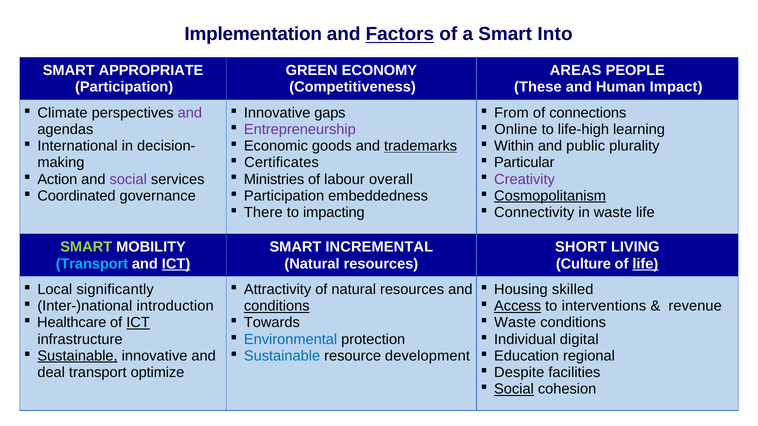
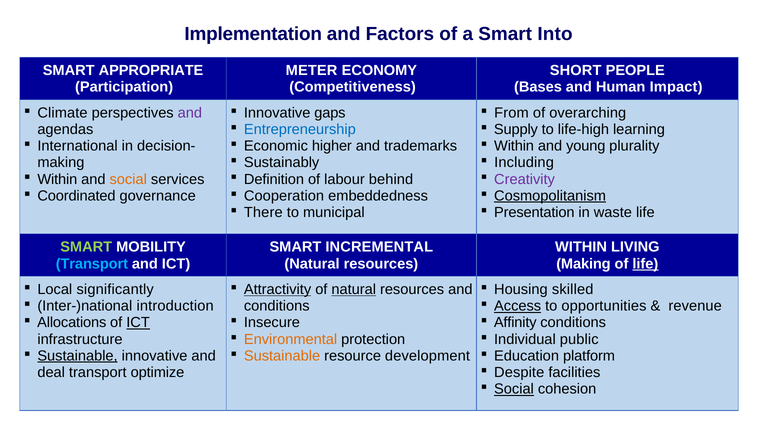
Factors underline: present -> none (400, 34)
GREEN: GREEN -> METER (312, 71)
AREAS: AREAS -> SHORT (576, 71)
These: These -> Bases (538, 87)
connections: connections -> overarching (588, 113)
Entrepreneurship colour: purple -> blue (300, 130)
Online: Online -> Supply (516, 130)
goods: goods -> higher (332, 146)
trademarks underline: present -> none (421, 146)
public: public -> young (586, 146)
Certificates: Certificates -> Sustainably (282, 163)
Particular: Particular -> Including (524, 163)
Action: Action -> Within (57, 179)
social colour: purple -> orange (128, 179)
Ministries: Ministries -> Definition (274, 179)
overall: overall -> behind (391, 179)
Participation: Participation -> Cooperation (284, 196)
impacting: impacting -> municipal (334, 213)
Connectivity: Connectivity -> Presentation (534, 213)
SHORT: SHORT -> WITHIN (581, 247)
ICT underline: present -> none (176, 264)
Culture: Culture -> Making (583, 264)
Attractivity underline: none -> present (278, 290)
natural underline: none -> present (354, 290)
interventions: interventions -> opportunities (604, 306)
conditions underline: present -> none (277, 306)
Healthcare: Healthcare -> Allocations (72, 323)
Towards: Towards -> Insecure (272, 323)
Waste: Waste -> Affinity (515, 323)
Environmental colour: blue -> orange (291, 340)
digital: digital -> public (579, 340)
Sustainable colour: blue -> orange (282, 356)
regional: regional -> platform (589, 356)
